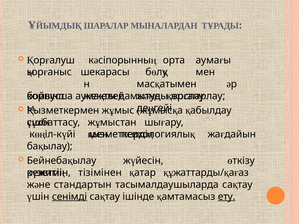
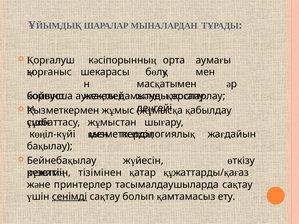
стандартын: стандартын -> принтерлер (83, 185)
ішінде: ішінде -> болып (138, 197)
ету underline: present -> none (227, 197)
